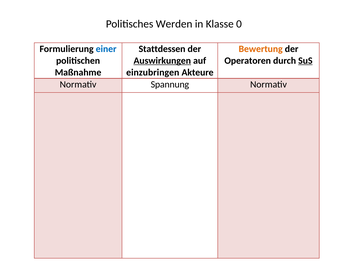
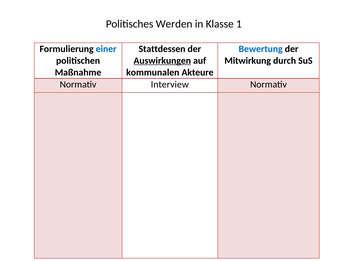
0: 0 -> 1 (239, 24)
Bewertung colour: orange -> blue (261, 49)
Operatoren: Operatoren -> Mitwirkung (248, 61)
SuS underline: present -> none (305, 61)
einzubringen: einzubringen -> kommunalen (153, 73)
Spannung: Spannung -> Interview (170, 84)
